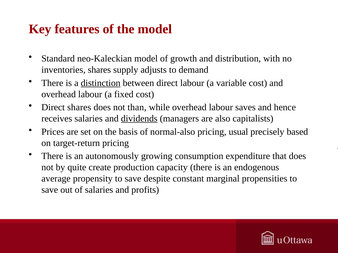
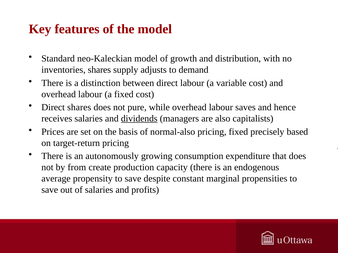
distinction underline: present -> none (101, 83)
than: than -> pure (137, 108)
pricing usual: usual -> fixed (238, 132)
quite: quite -> from (77, 168)
